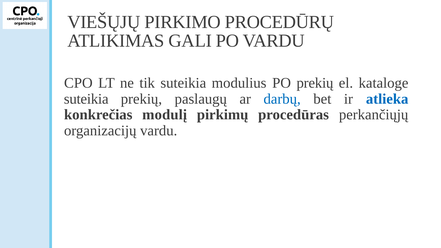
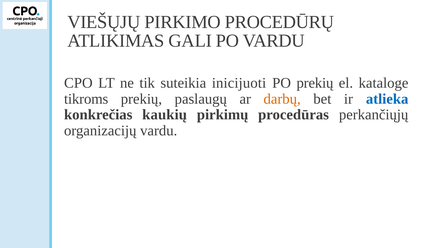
modulius: modulius -> inicijuoti (239, 83)
suteikia: suteikia -> tikroms (86, 99)
darbų colour: blue -> orange (282, 99)
modulį: modulį -> kaukių (165, 115)
